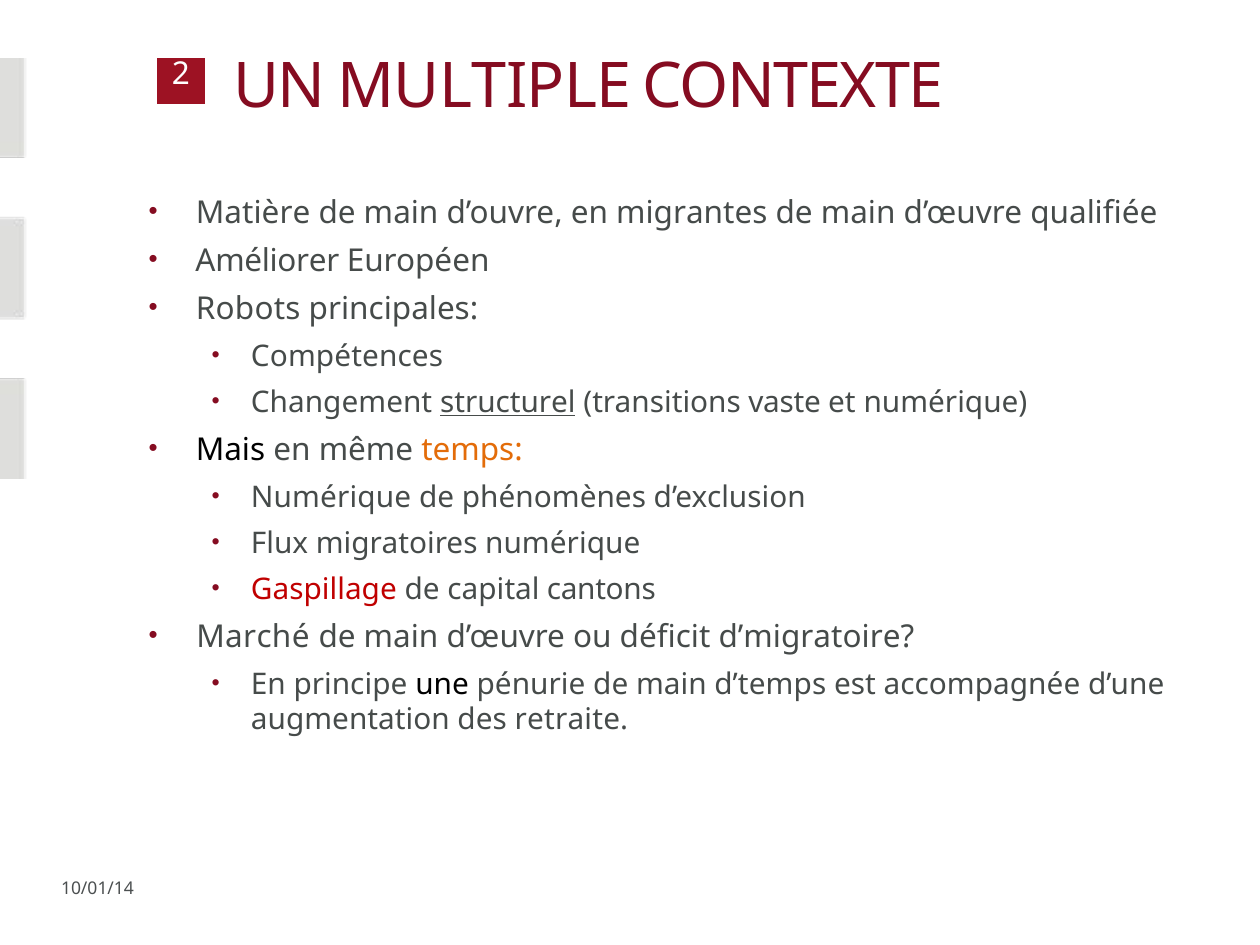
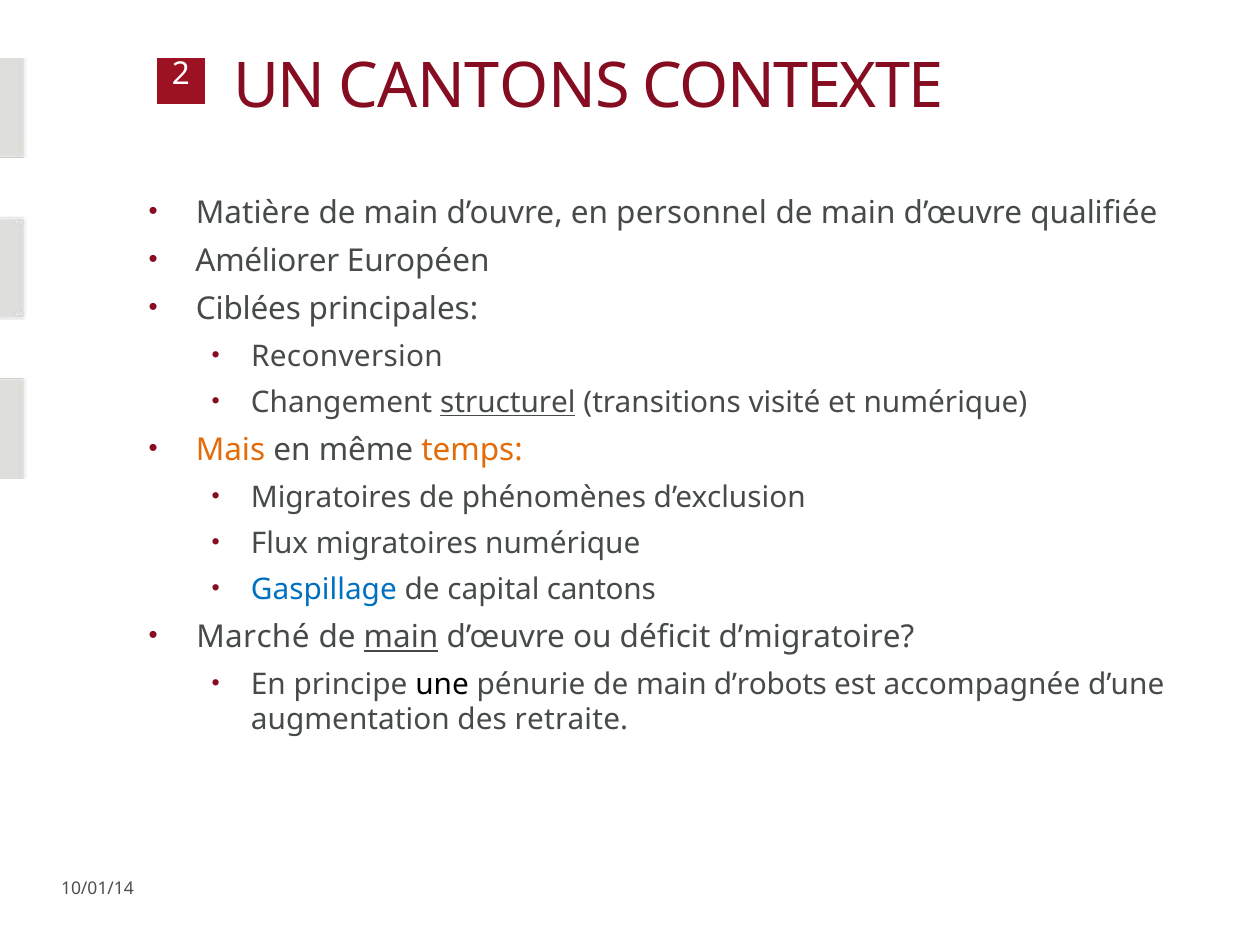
UN MULTIPLE: MULTIPLE -> CANTONS (484, 86)
migrantes: migrantes -> personnel (692, 213)
Robots: Robots -> Ciblées (248, 309)
Compétences: Compétences -> Reconversion (347, 357)
vaste: vaste -> visité (784, 403)
Mais colour: black -> orange (231, 450)
Numérique: Numérique -> Migratoires (331, 497)
Gaspillage colour: red -> blue (324, 590)
main underline: none -> present (401, 637)
d’temps: d’temps -> d’robots (770, 684)
